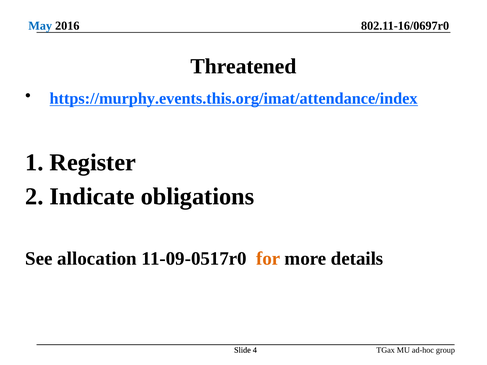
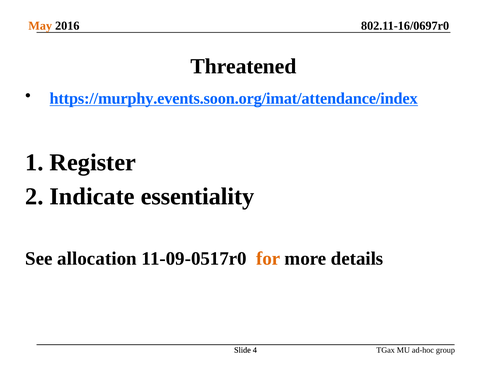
May colour: blue -> orange (40, 26)
https://murphy.events.this.org/imat/attendance/index: https://murphy.events.this.org/imat/attendance/index -> https://murphy.events.soon.org/imat/attendance/index (234, 99)
obligations: obligations -> essentiality (198, 197)
